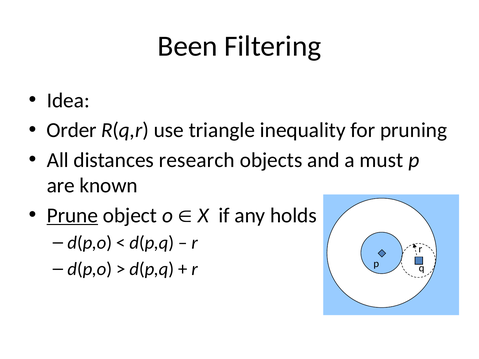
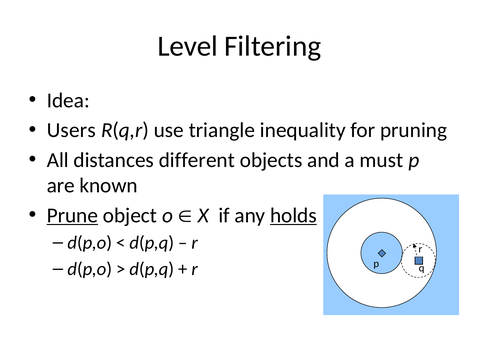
Been: Been -> Level (188, 46)
Order: Order -> Users (71, 130)
research: research -> different (197, 160)
holds underline: none -> present (293, 215)
